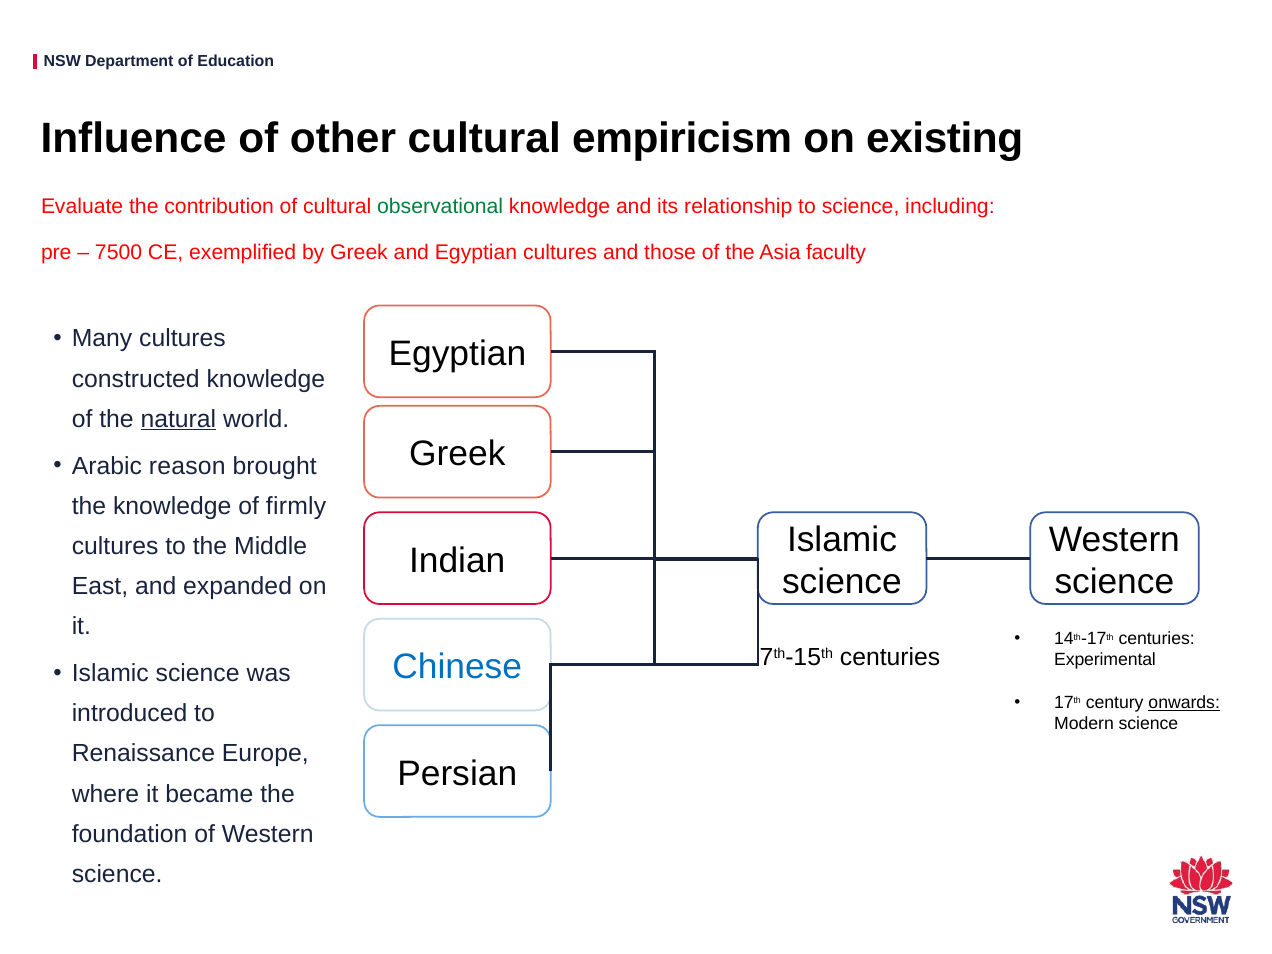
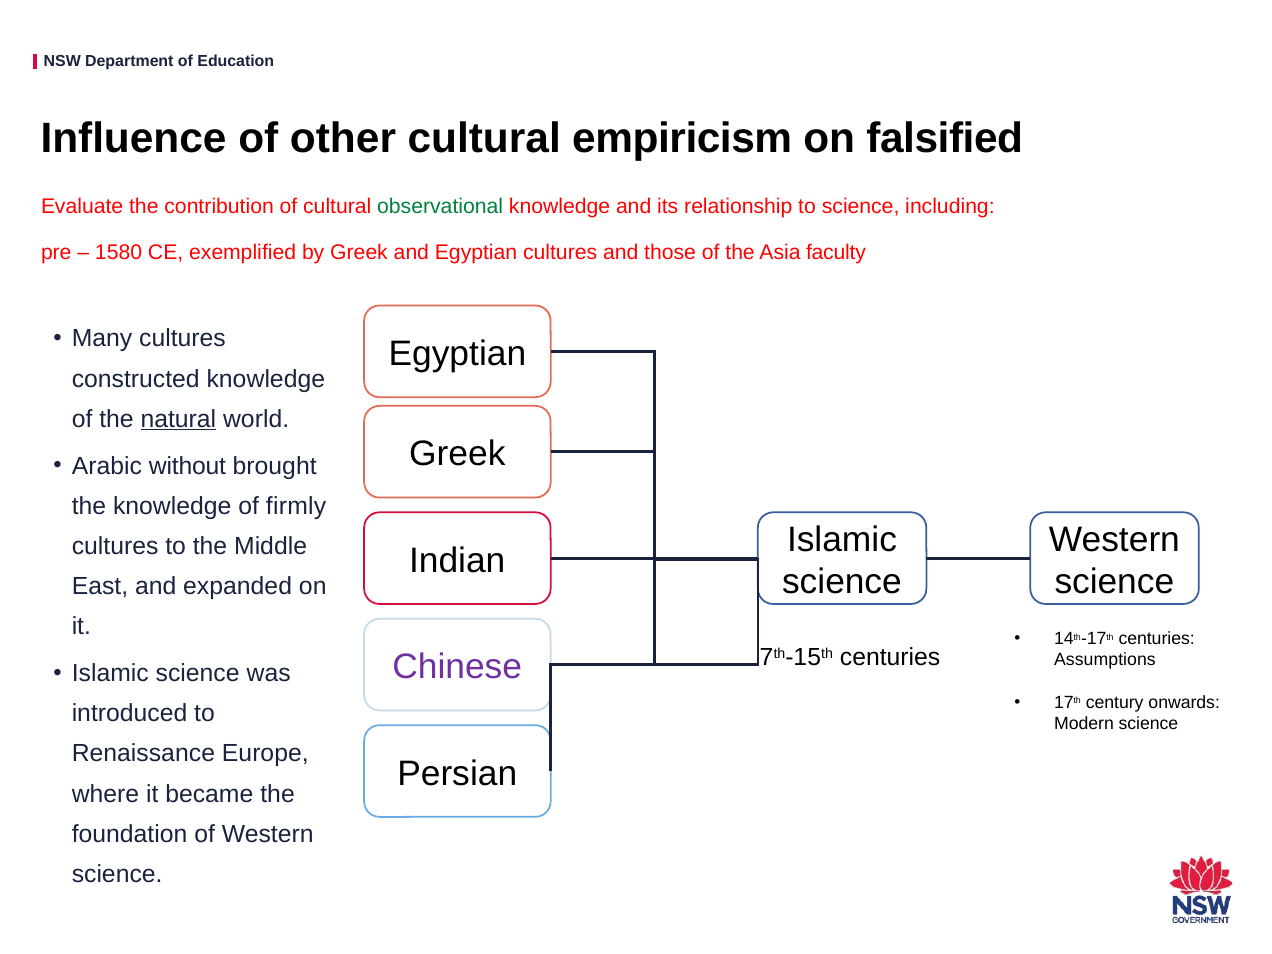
existing: existing -> falsified (945, 138)
7500: 7500 -> 1580 (119, 253)
reason: reason -> without (187, 466)
Chinese colour: blue -> purple (457, 667)
Experimental: Experimental -> Assumptions (1105, 660)
onwards underline: present -> none (1184, 702)
